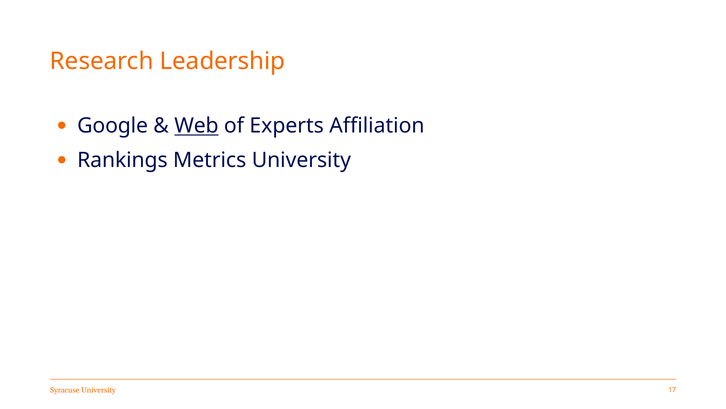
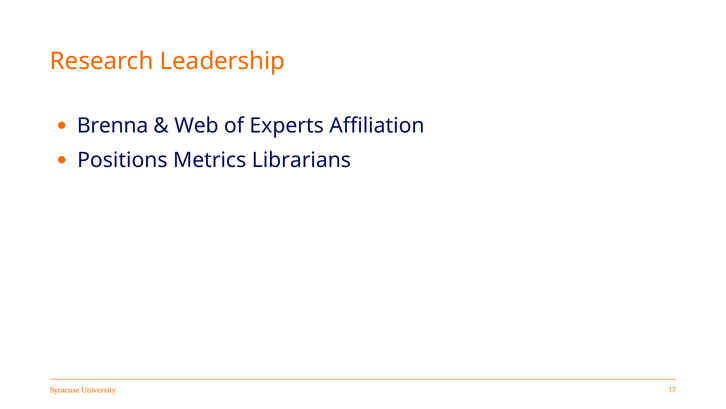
Google: Google -> Brenna (113, 126)
Web underline: present -> none (196, 126)
Rankings: Rankings -> Positions (122, 160)
Metrics University: University -> Librarians (301, 160)
